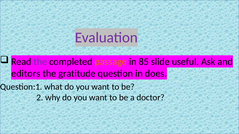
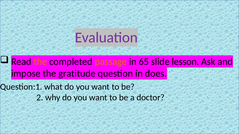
the colour: purple -> orange (40, 62)
85: 85 -> 65 (144, 62)
useful: useful -> lesson (185, 62)
editors: editors -> impose (26, 74)
